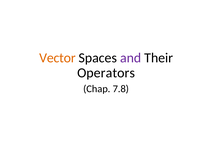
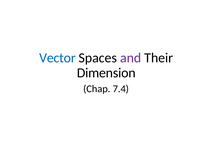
Vector colour: orange -> blue (57, 58)
Operators: Operators -> Dimension (106, 72)
7.8: 7.8 -> 7.4 (121, 88)
